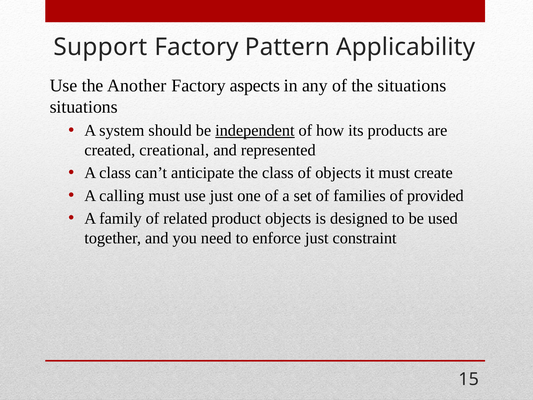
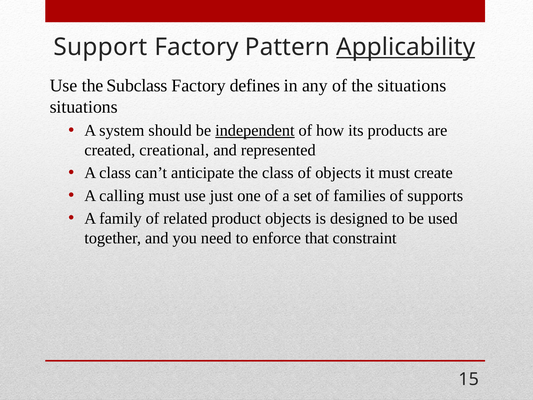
Applicability underline: none -> present (406, 47)
Another: Another -> Subclass (137, 86)
aspects: aspects -> defines (255, 86)
provided: provided -> supports (435, 196)
enforce just: just -> that (317, 238)
